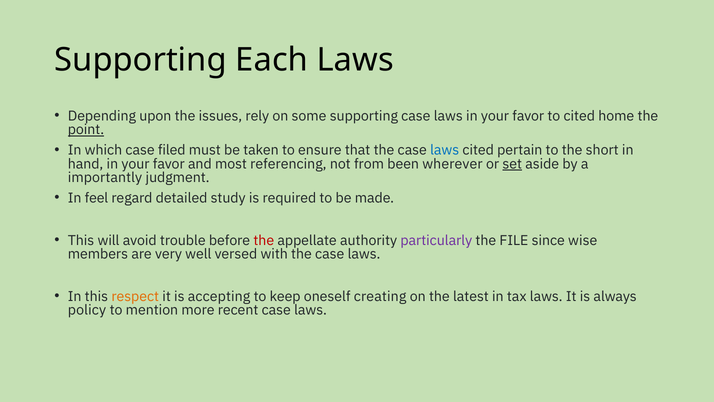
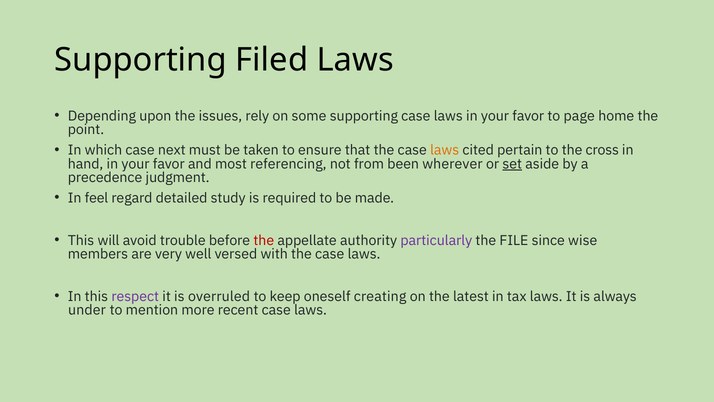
Each: Each -> Filed (272, 60)
to cited: cited -> page (579, 116)
point underline: present -> none (86, 130)
filed: filed -> next (172, 150)
laws colour: blue -> orange (445, 150)
short: short -> cross (602, 150)
importantly: importantly -> precedence (105, 177)
respect colour: orange -> purple (135, 296)
accepting: accepting -> overruled (219, 296)
policy: policy -> under (87, 310)
